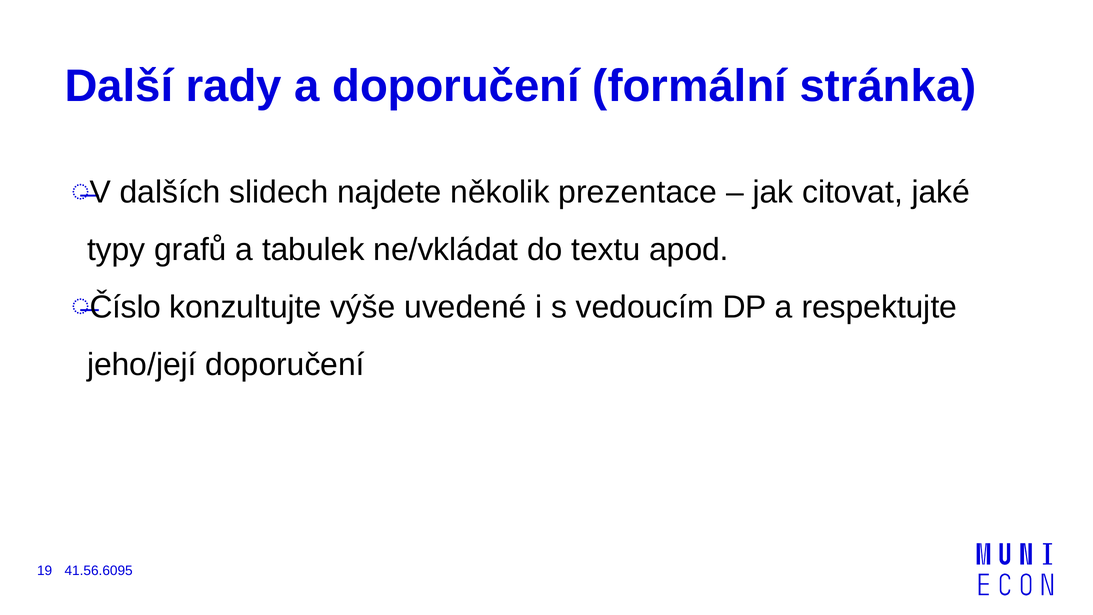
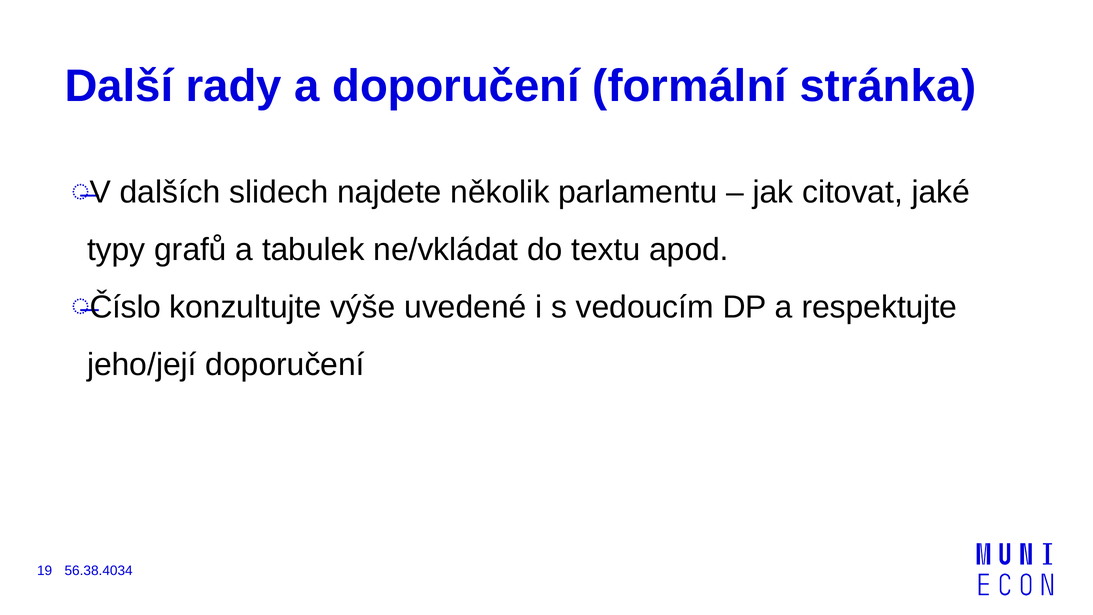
prezentace: prezentace -> parlamentu (638, 192)
41.56.6095: 41.56.6095 -> 56.38.4034 (99, 571)
